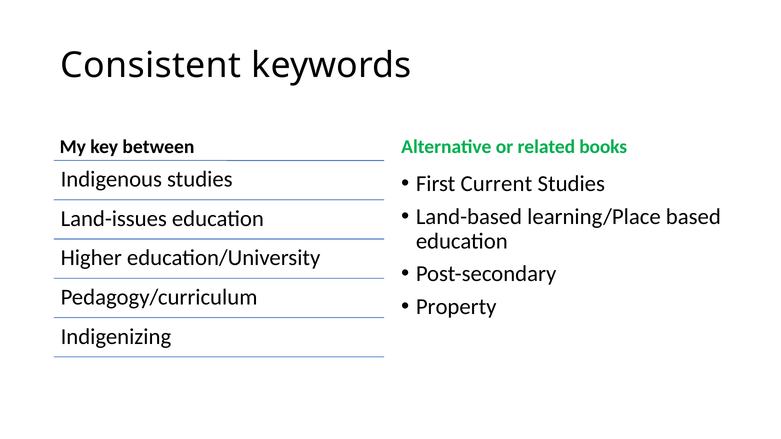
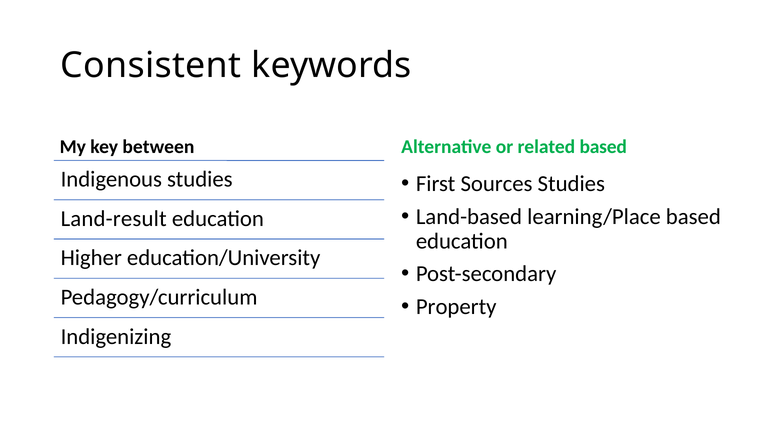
related books: books -> based (603, 147)
Current: Current -> Sources (496, 184)
Land-issues: Land-issues -> Land-result (114, 219)
